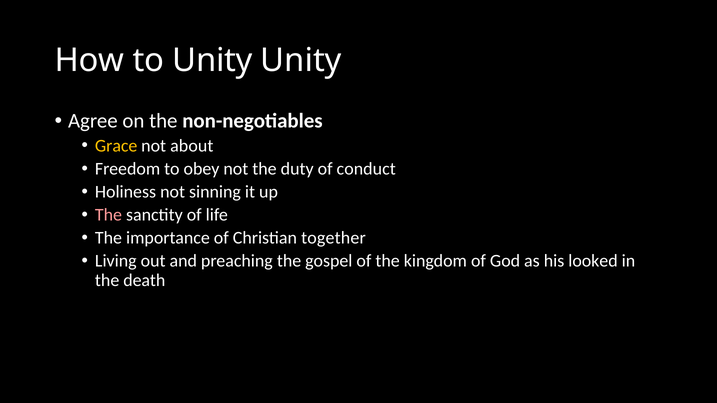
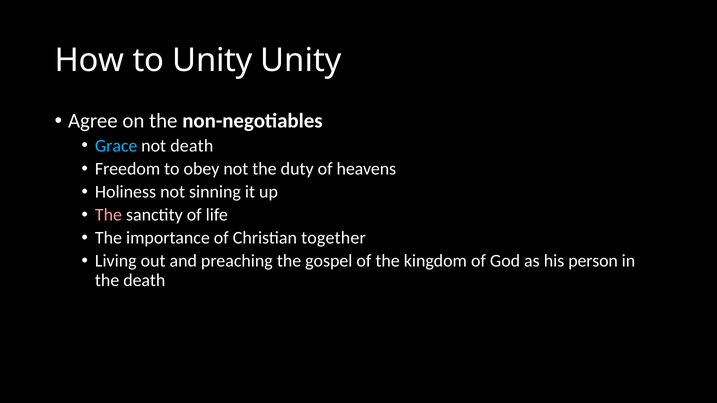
Grace colour: yellow -> light blue (116, 146)
not about: about -> death (192, 146)
conduct: conduct -> heavens (366, 169)
looked: looked -> person (593, 261)
